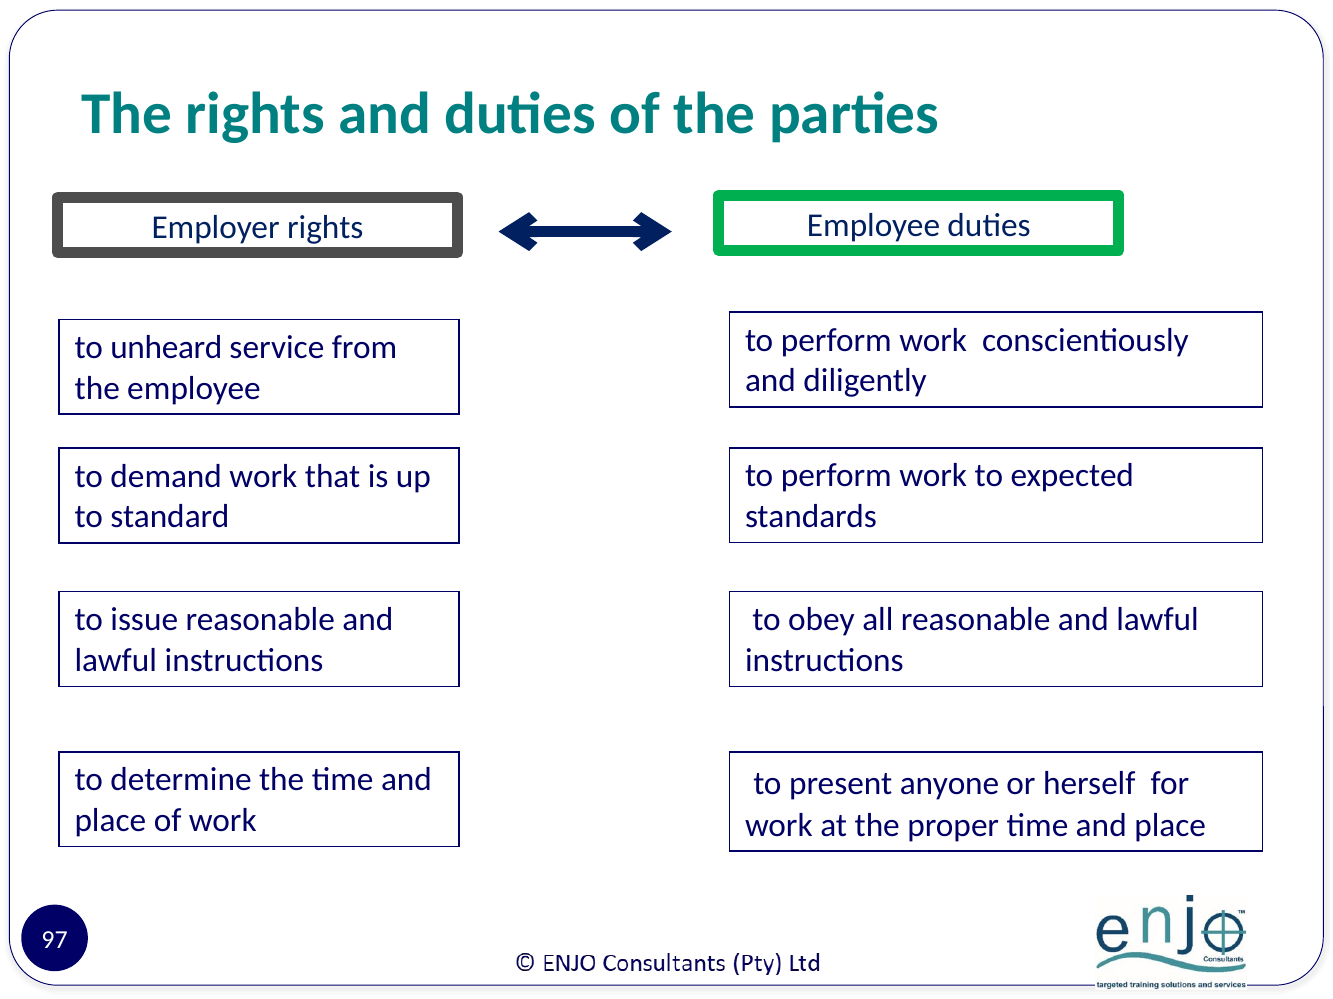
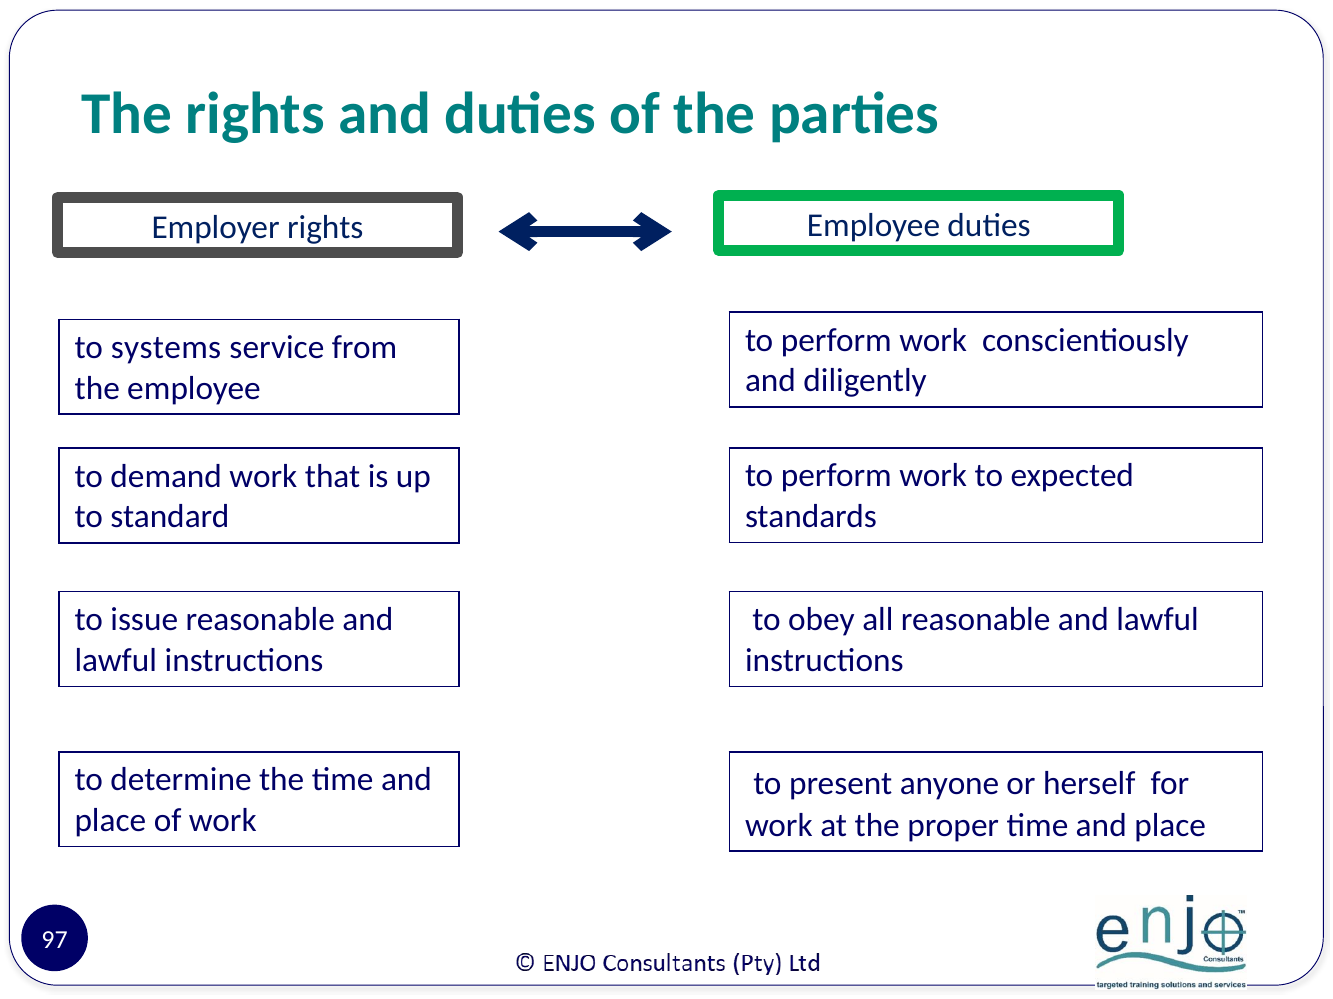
unheard: unheard -> systems (166, 348)
